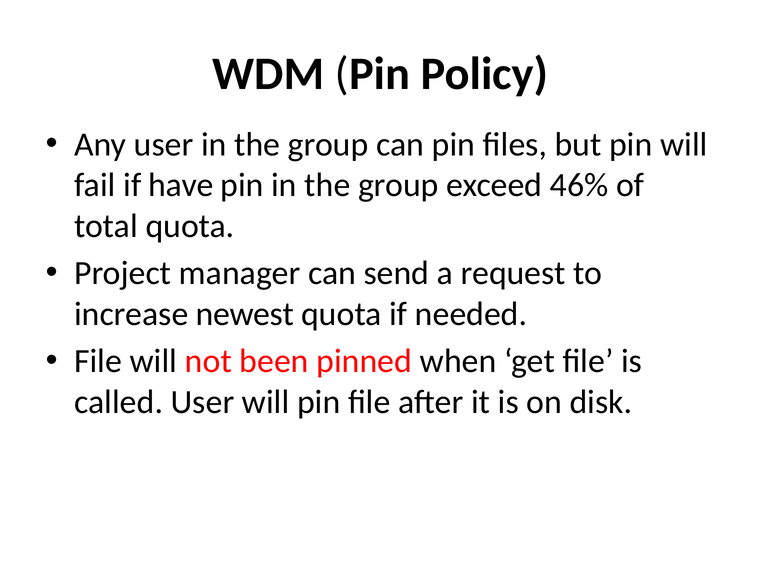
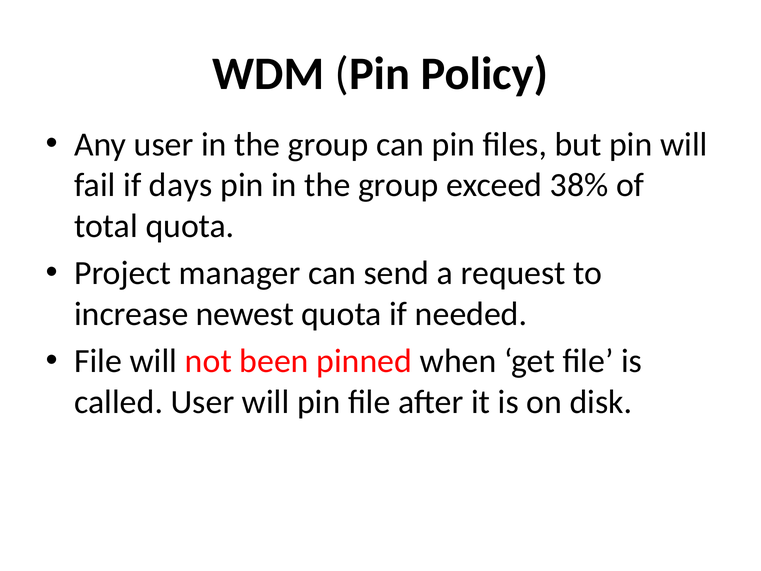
have: have -> days (181, 185)
46%: 46% -> 38% (579, 185)
